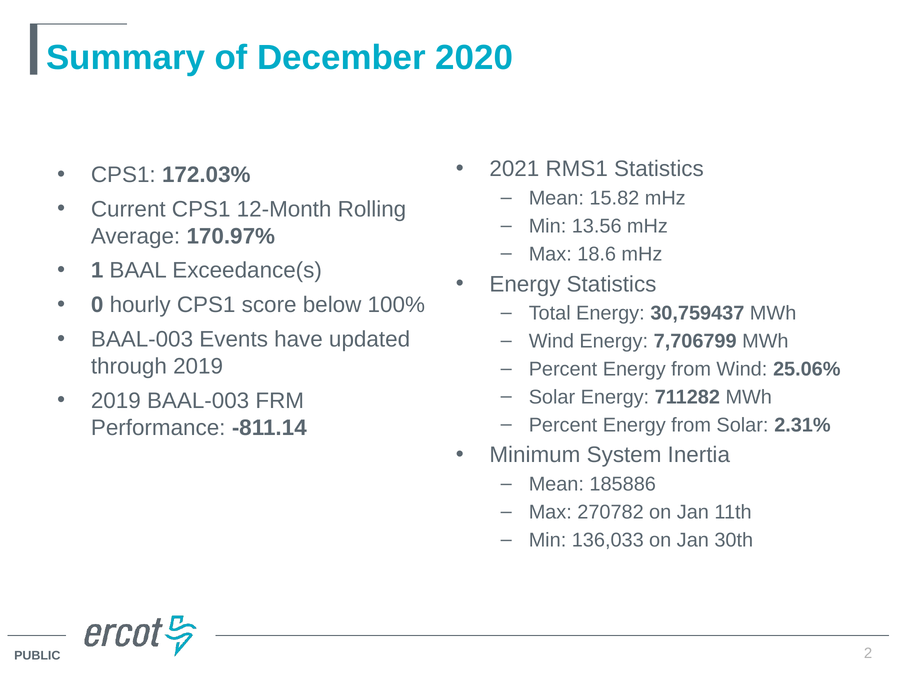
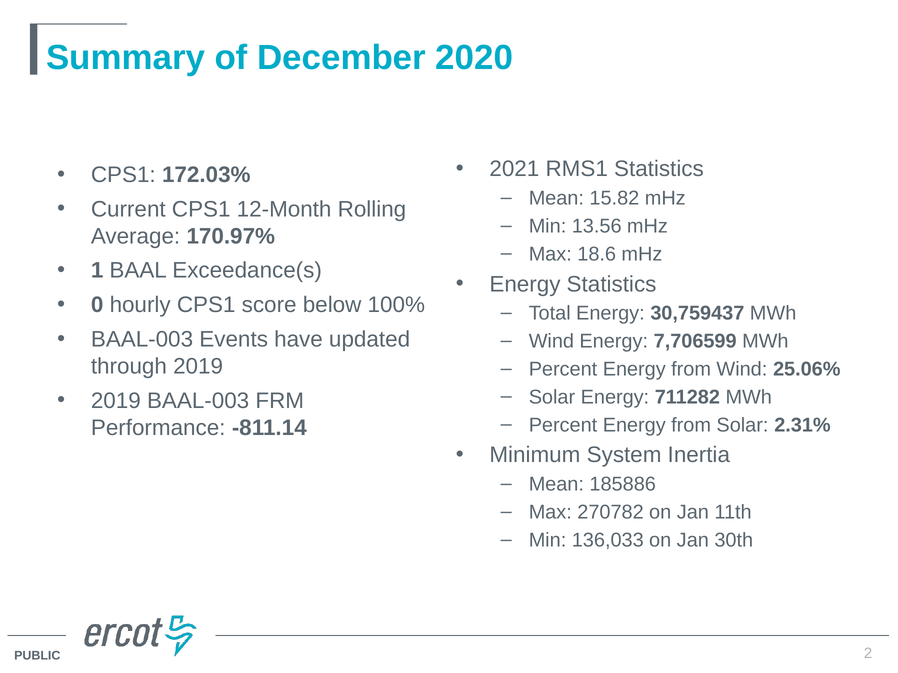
7,706799: 7,706799 -> 7,706599 (695, 342)
